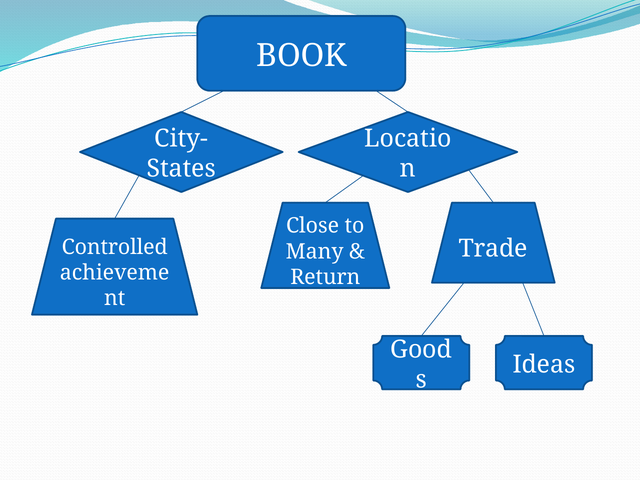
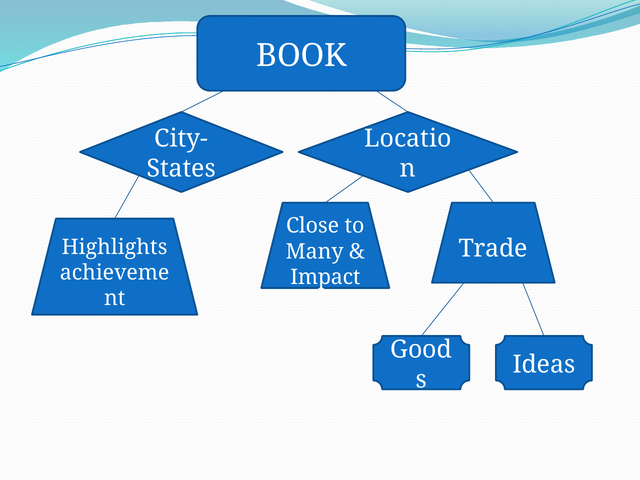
Controlled: Controlled -> Highlights (115, 247)
Return: Return -> Impact (325, 277)
